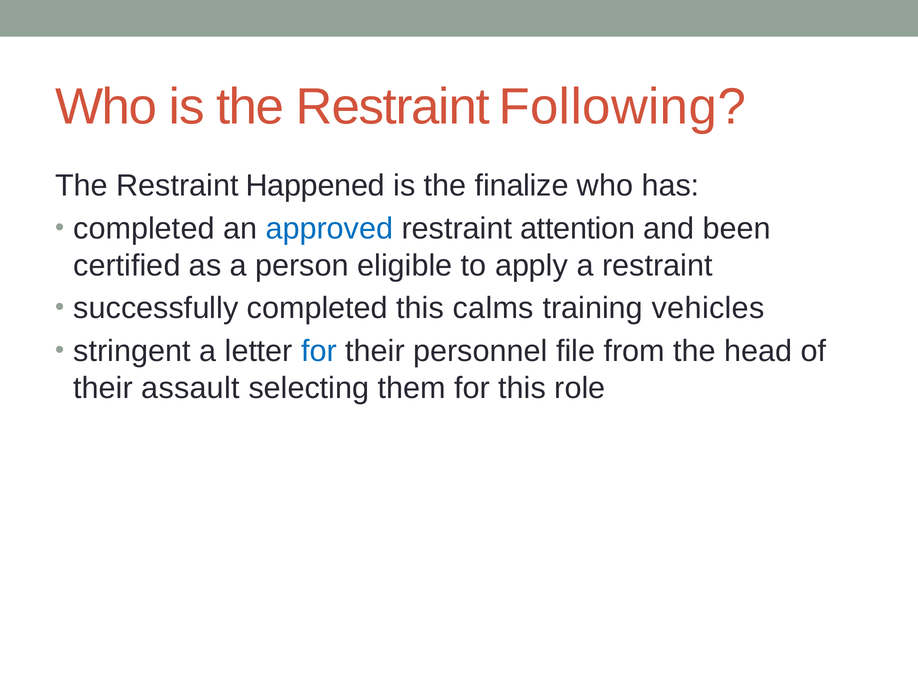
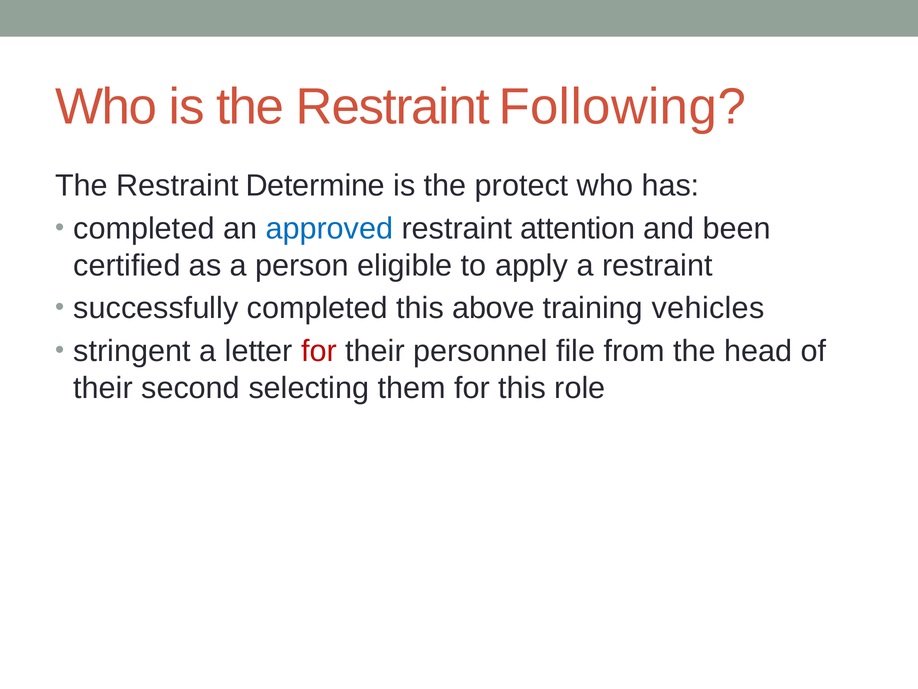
Happened: Happened -> Determine (315, 186)
finalize: finalize -> protect (522, 186)
calms: calms -> above (493, 308)
for colour: blue -> red (319, 351)
assault: assault -> second (191, 388)
